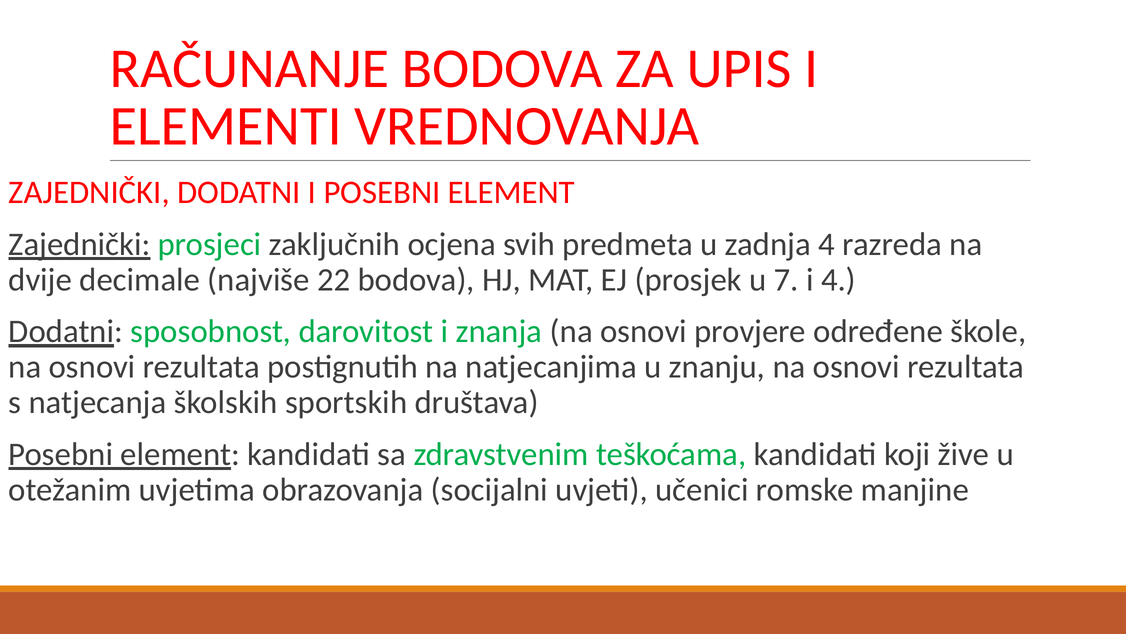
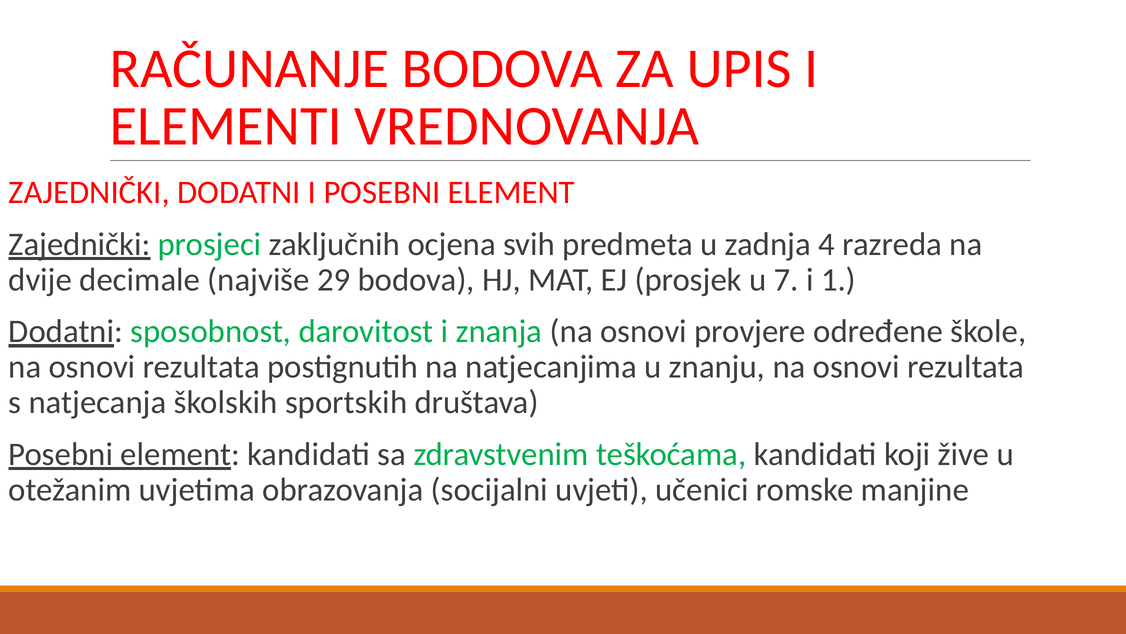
22: 22 -> 29 (334, 279)
i 4: 4 -> 1 (838, 279)
